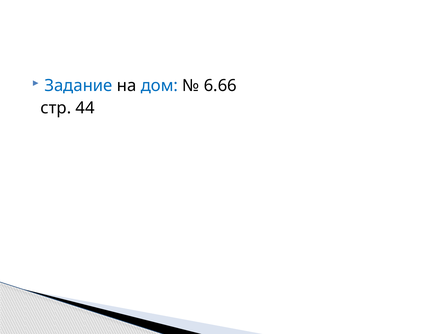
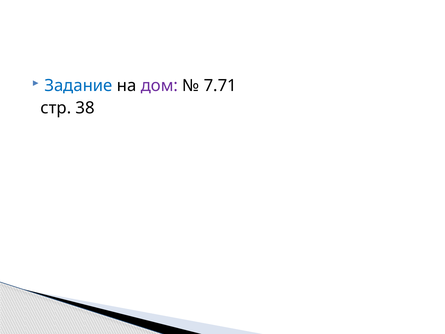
дом colour: blue -> purple (159, 85)
6.66: 6.66 -> 7.71 (220, 85)
44: 44 -> 38 (85, 108)
